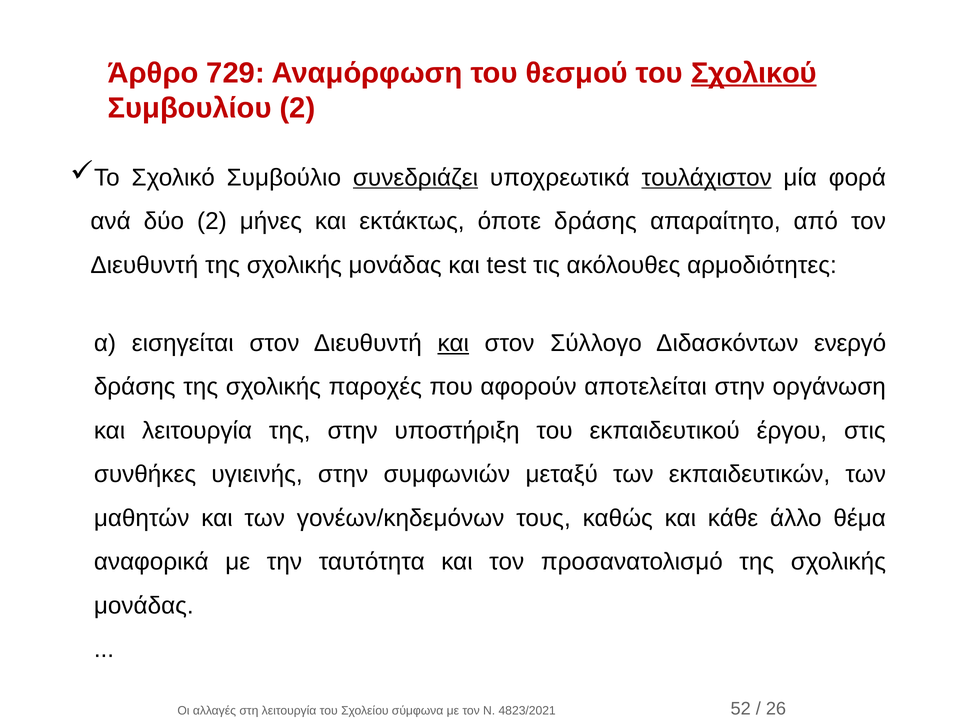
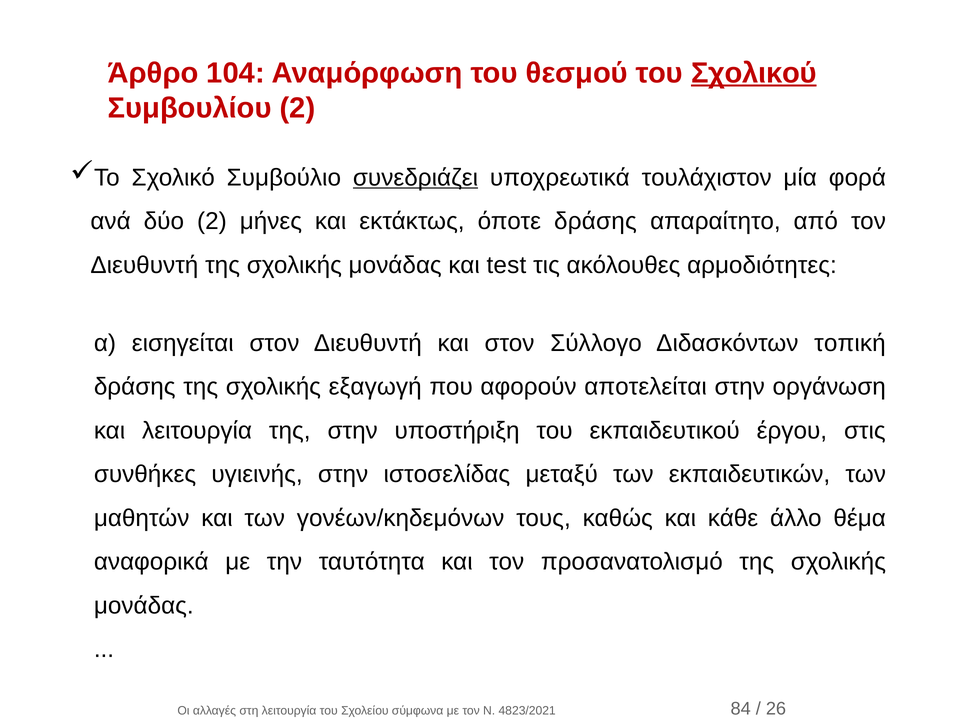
729: 729 -> 104 (236, 73)
τουλάχιστον underline: present -> none (707, 178)
και underline: present -> none (453, 343)
ενεργό: ενεργό -> τοπική (850, 343)
παροχές: παροχές -> εξαγωγή (375, 387)
συμφωνιών: συμφωνιών -> ιστοσελίδας (447, 474)
52: 52 -> 84 (741, 708)
